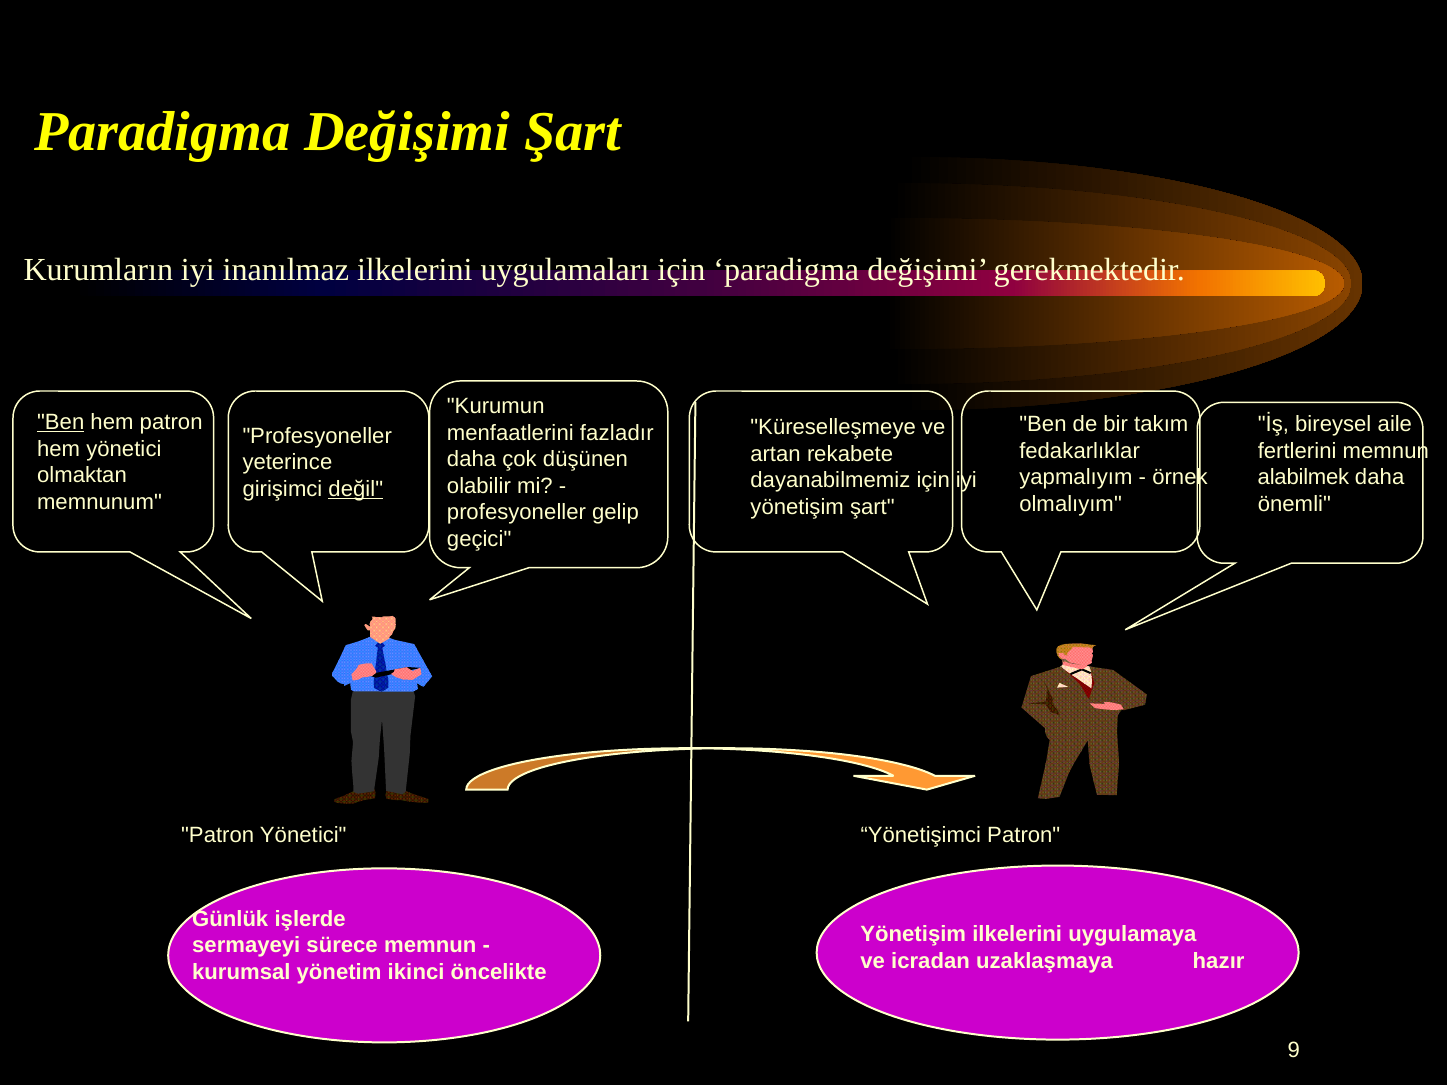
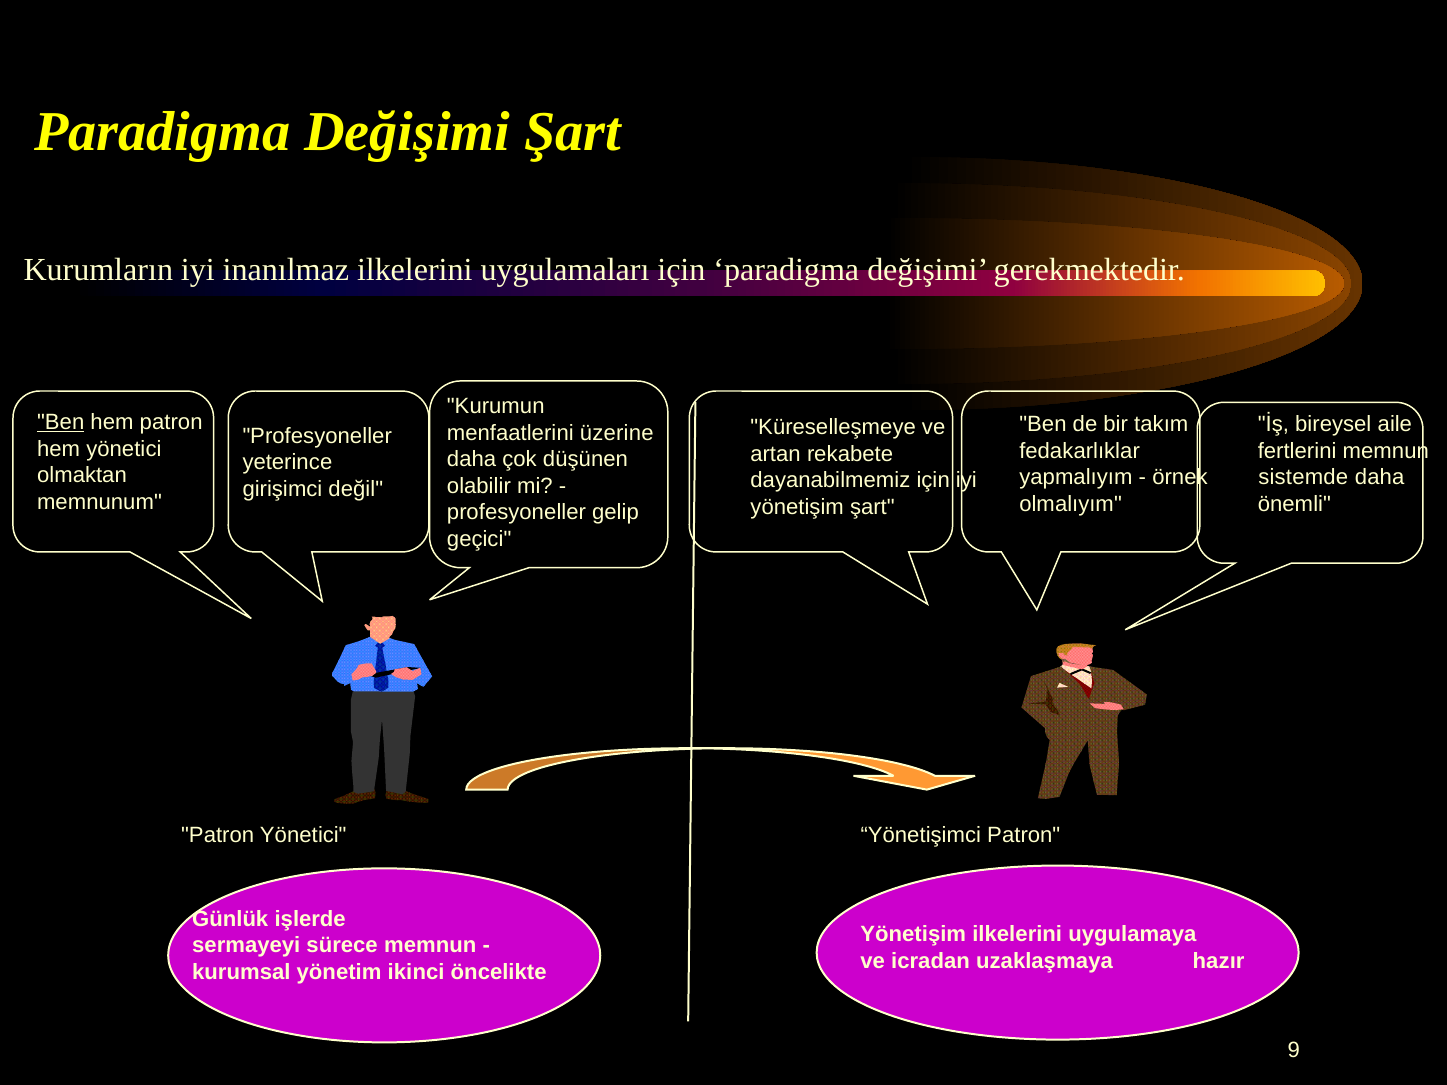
fazladır: fazladır -> üzerine (617, 433)
alabilmek: alabilmek -> sistemde (1303, 478)
değil underline: present -> none (356, 489)
